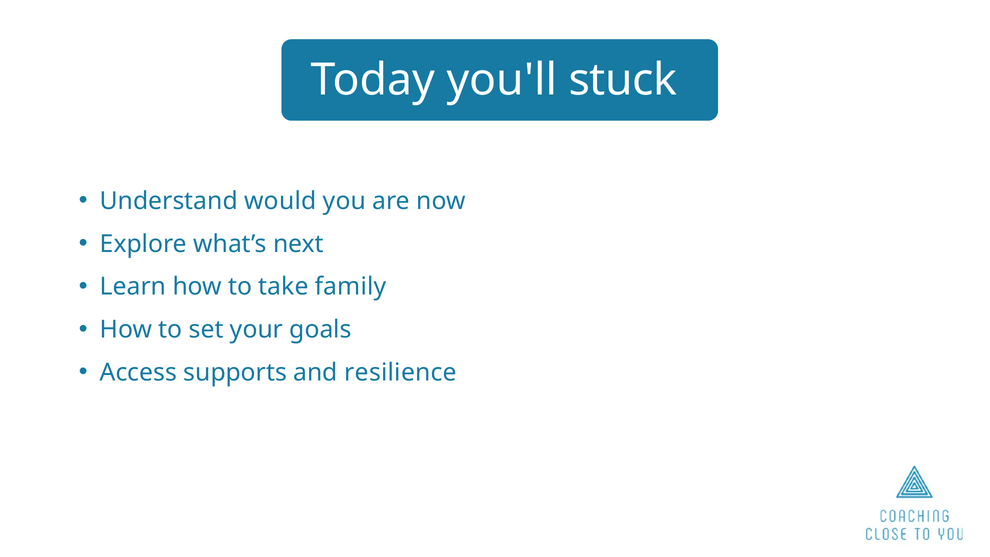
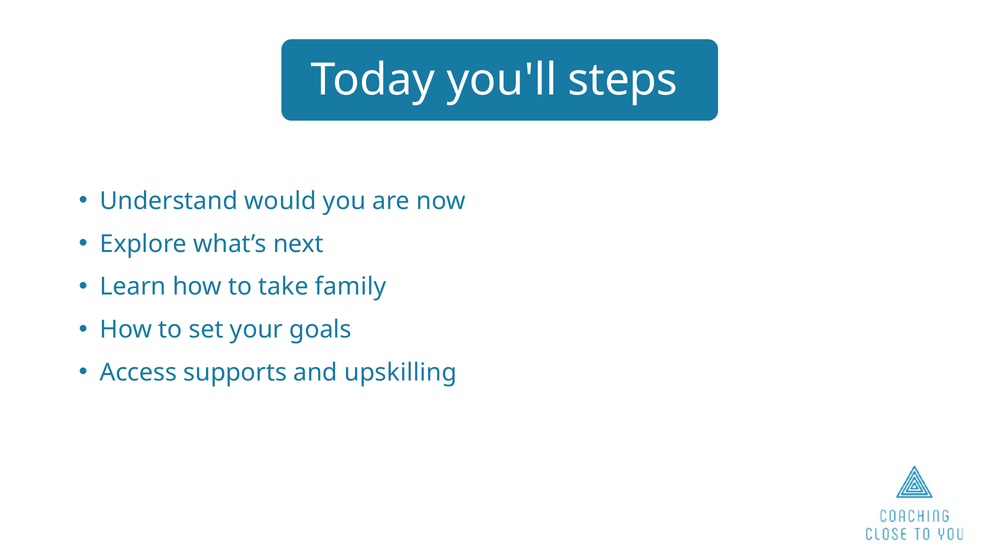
stuck: stuck -> steps (623, 80)
resilience: resilience -> upskilling (401, 373)
